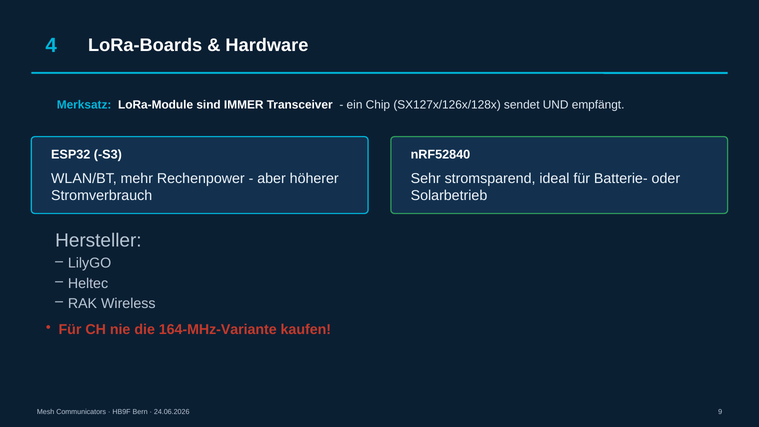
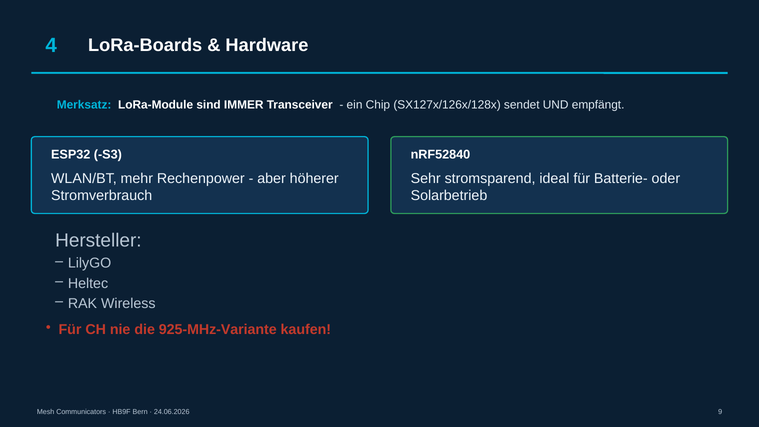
164-MHz-Variante: 164-MHz-Variante -> 925-MHz-Variante (218, 330)
